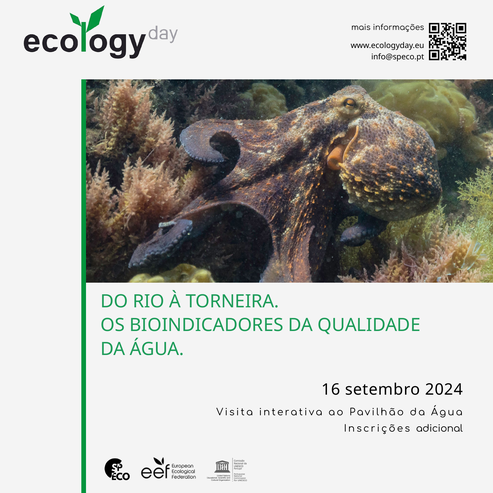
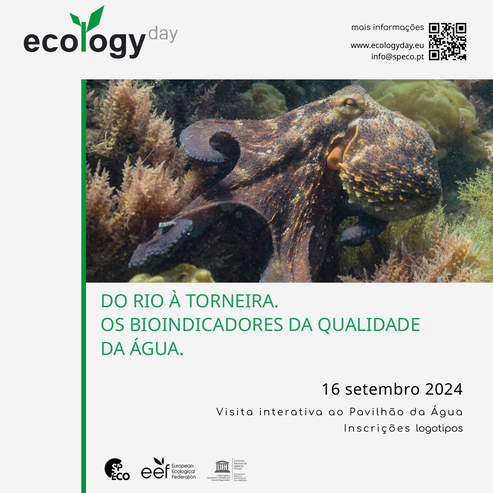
adicional: adicional -> logotipos (439, 429)
